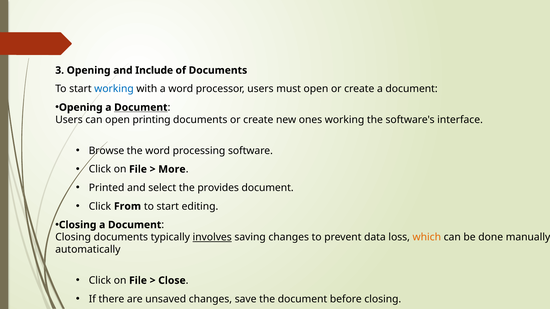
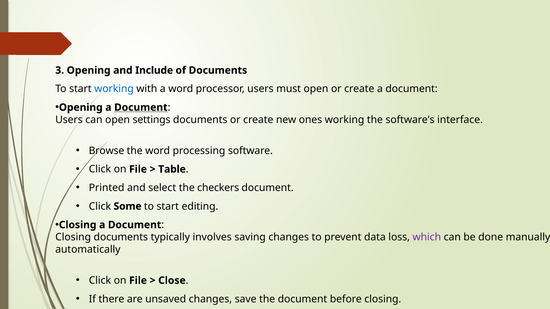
printing: printing -> settings (152, 120)
More: More -> Table (172, 169)
provides: provides -> checkers (218, 188)
From: From -> Some (128, 207)
involves underline: present -> none (212, 237)
which colour: orange -> purple (427, 237)
